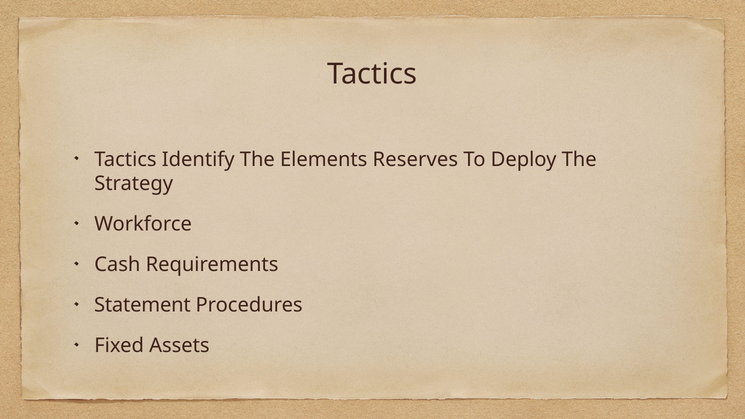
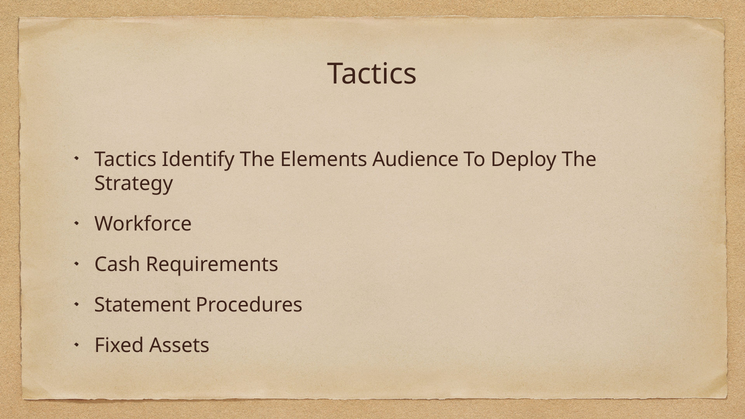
Reserves: Reserves -> Audience (416, 160)
